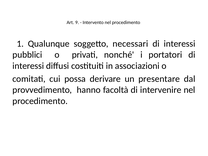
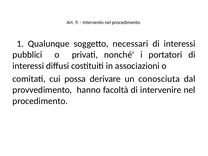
presentare: presentare -> conosciuta (159, 79)
